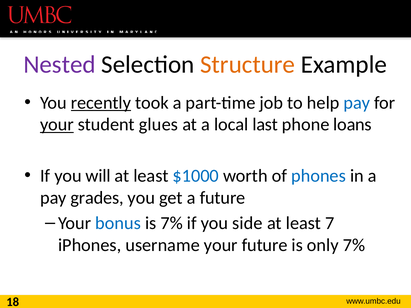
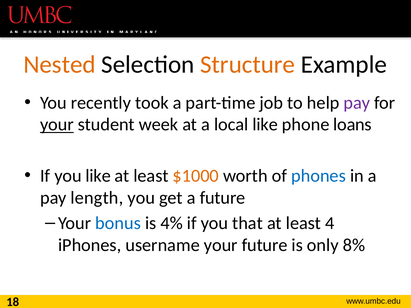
Nested colour: purple -> orange (60, 65)
recently underline: present -> none (101, 103)
pay colour: blue -> purple (357, 103)
glues: glues -> week (159, 125)
local last: last -> like (265, 125)
you will: will -> like (98, 176)
$1000 colour: blue -> orange (196, 176)
grades: grades -> length (97, 198)
is 7%: 7% -> 4% (172, 223)
side: side -> that (248, 223)
7: 7 -> 4 (330, 223)
only 7%: 7% -> 8% (354, 245)
